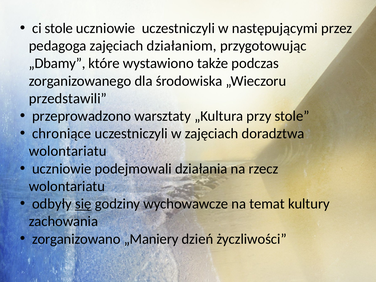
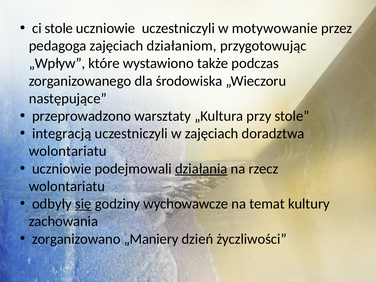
następującymi: następującymi -> motywowanie (275, 28)
„Dbamy: „Dbamy -> „Wpływ (57, 63)
przedstawili: przedstawili -> następujące (68, 98)
chroniące: chroniące -> integracją (62, 134)
działania underline: none -> present (201, 169)
